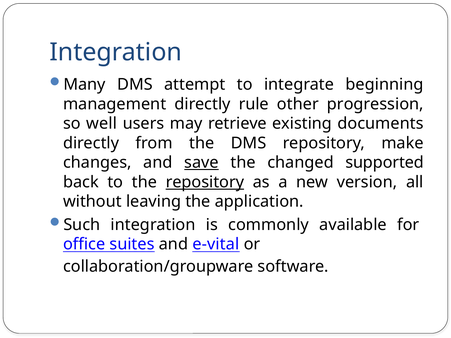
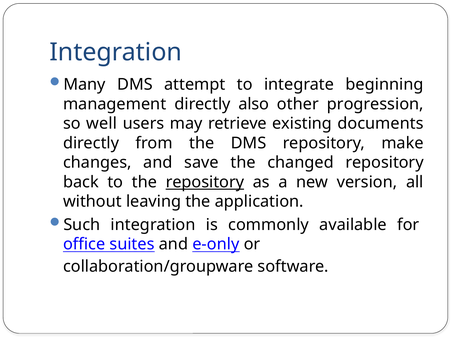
rule: rule -> also (254, 104)
save underline: present -> none (202, 163)
changed supported: supported -> repository (385, 163)
e-vital: e-vital -> e-only (216, 244)
